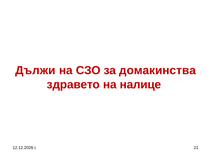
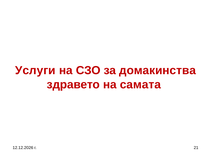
Дължи: Дължи -> Услуги (35, 71)
налице: налице -> самата (140, 85)
